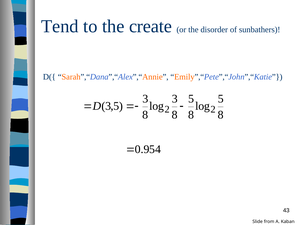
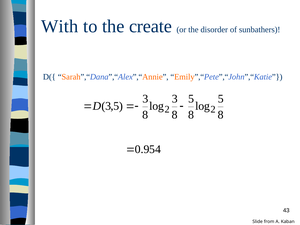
Tend: Tend -> With (60, 26)
